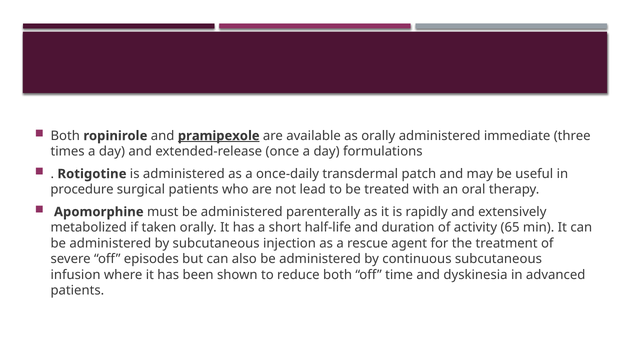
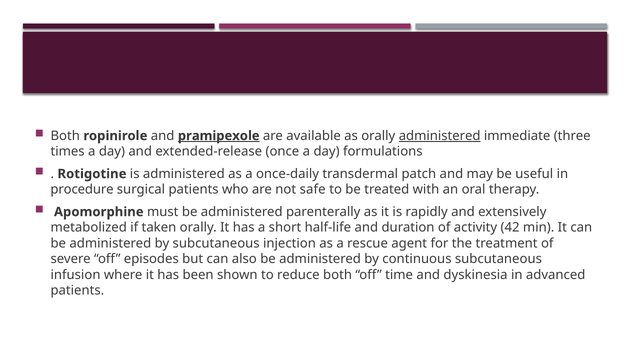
administered underline: none -> present (440, 136)
lead: lead -> safe (313, 190)
65: 65 -> 42 (510, 228)
